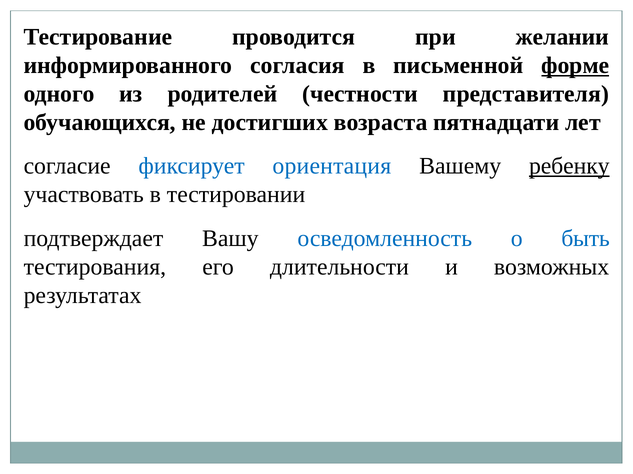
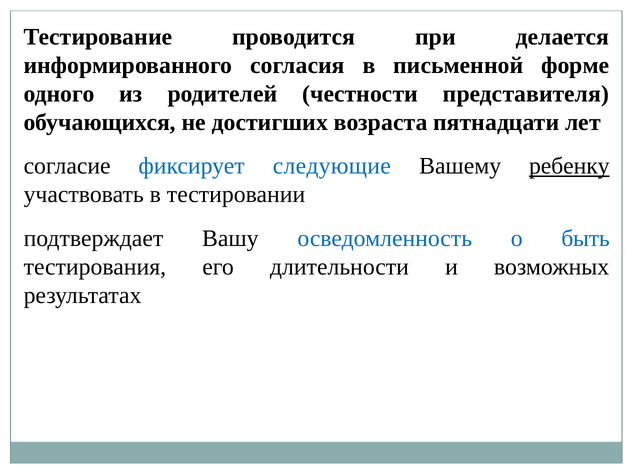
желании: желании -> делается (562, 37)
форме underline: present -> none (575, 66)
ориентация: ориентация -> следующие (332, 166)
